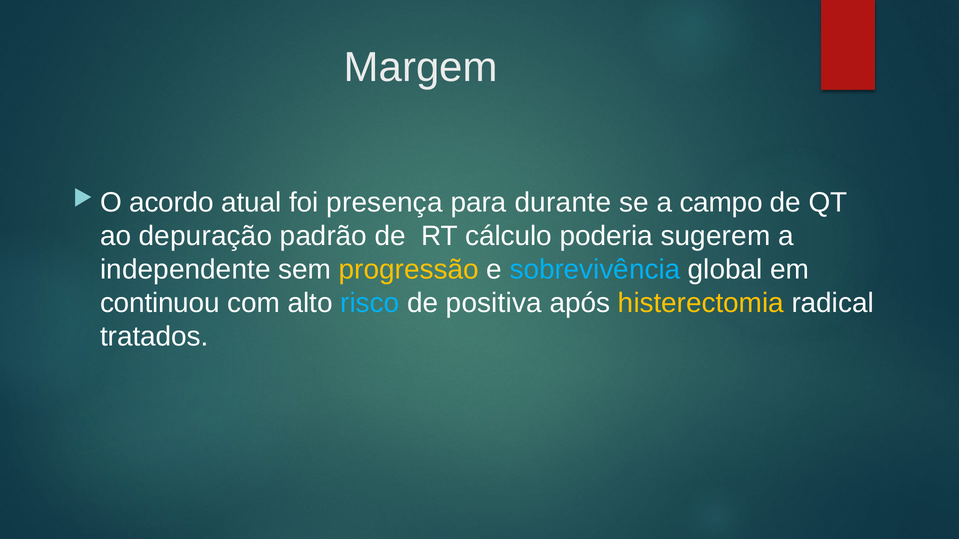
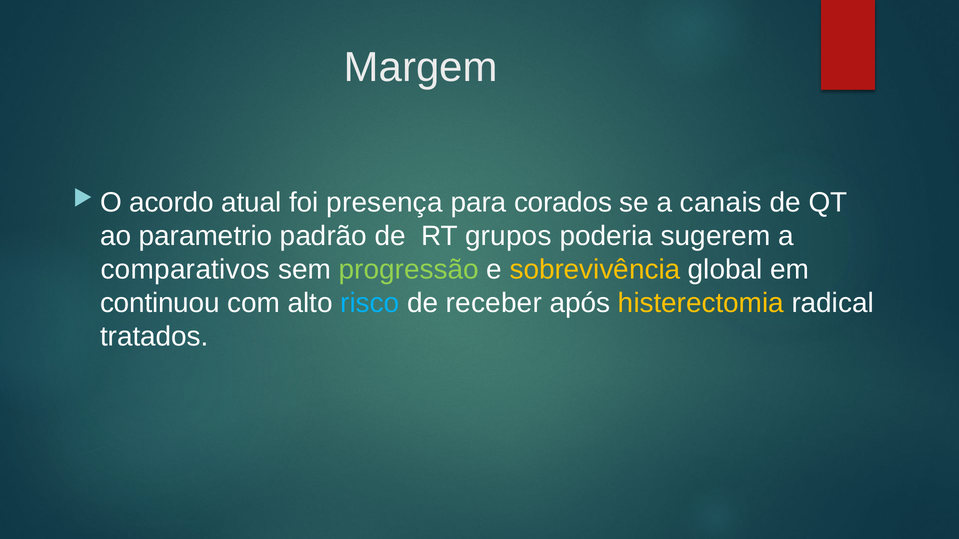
durante: durante -> corados (563, 203)
campo: campo -> canais (721, 203)
depuração: depuração -> parametrio (206, 236)
cálculo: cálculo -> grupos (508, 236)
independente: independente -> comparativos (185, 270)
progressão colour: yellow -> light green (409, 270)
sobrevivência colour: light blue -> yellow (595, 270)
positiva: positiva -> receber (494, 303)
